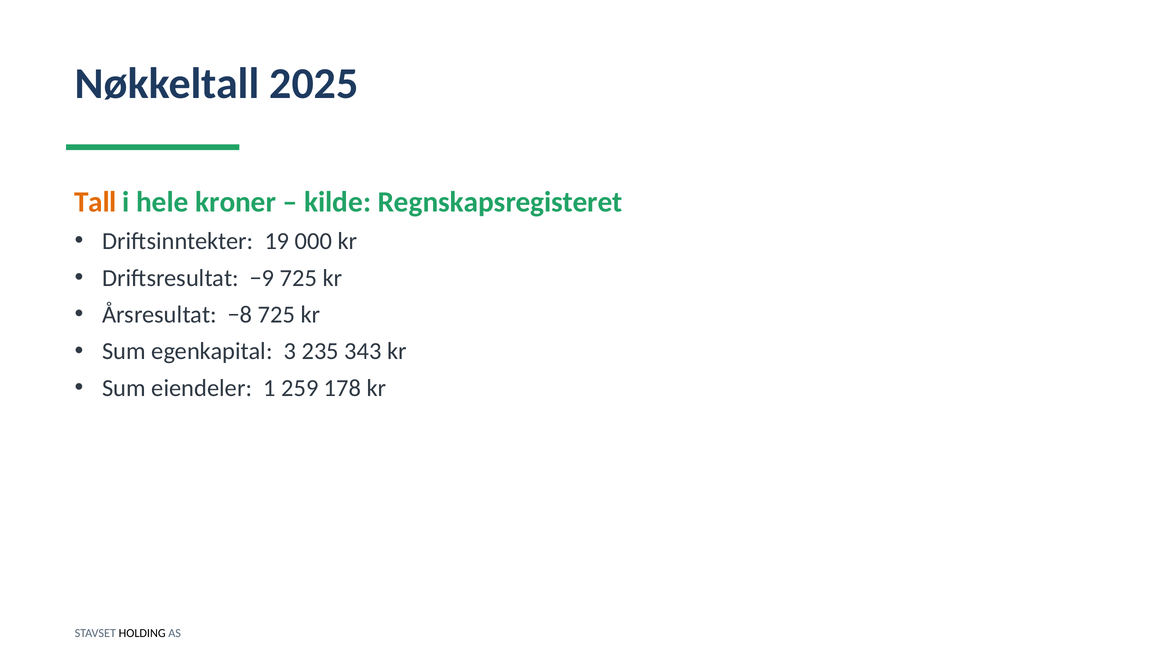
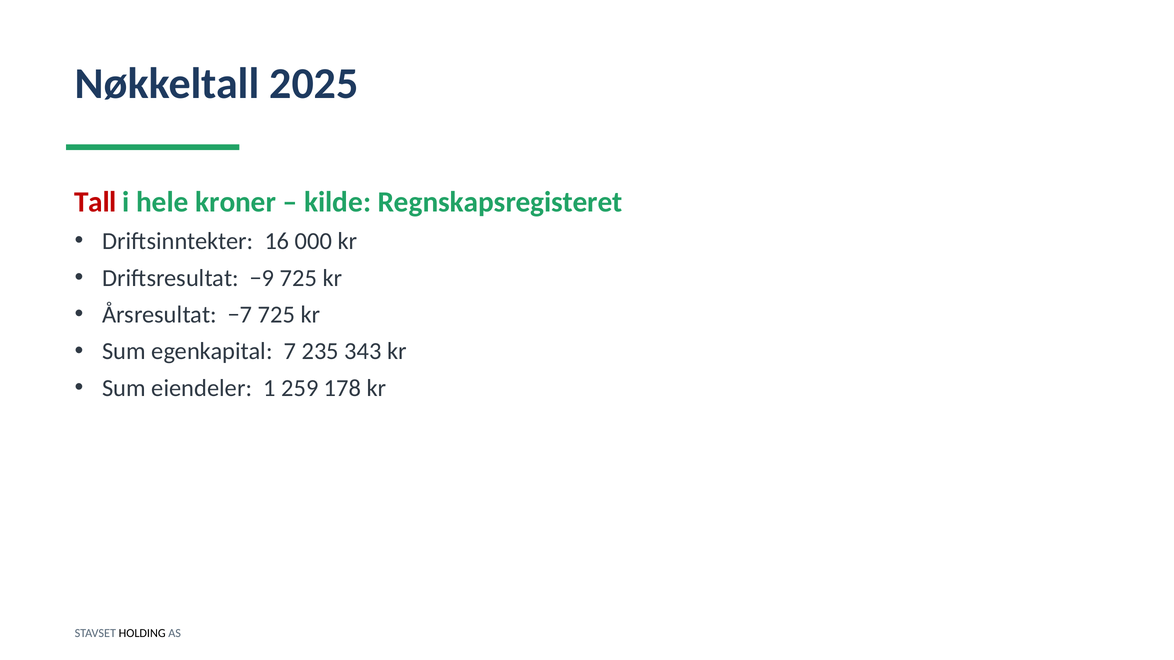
Tall colour: orange -> red (95, 202)
19: 19 -> 16 (277, 241)
−8: −8 -> −7 (240, 315)
3: 3 -> 7 (290, 352)
